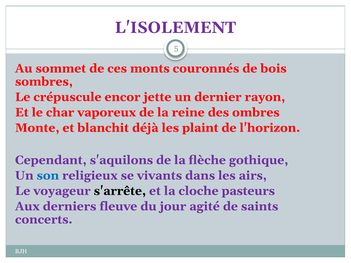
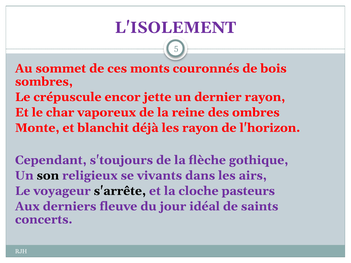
les plaint: plaint -> rayon (200, 128)
s'aquilons: s'aquilons -> s'toujours (121, 160)
son colour: blue -> black (48, 176)
agité: agité -> idéal (205, 207)
